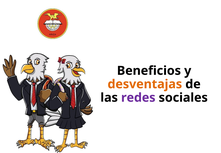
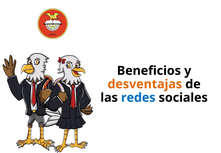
redes colour: purple -> blue (138, 98)
